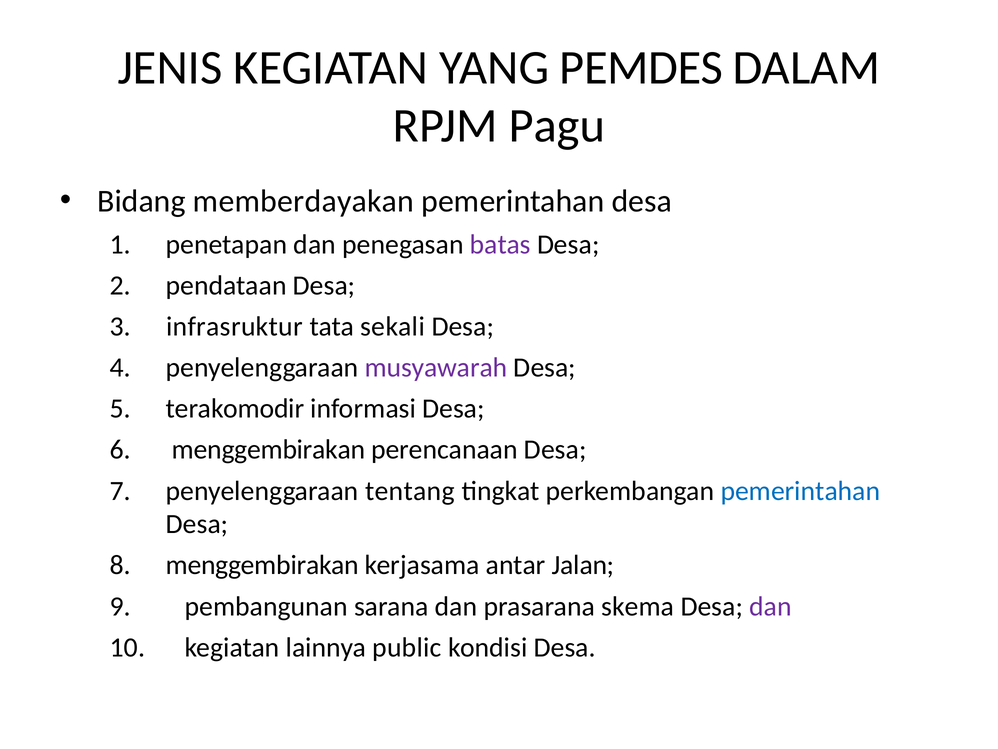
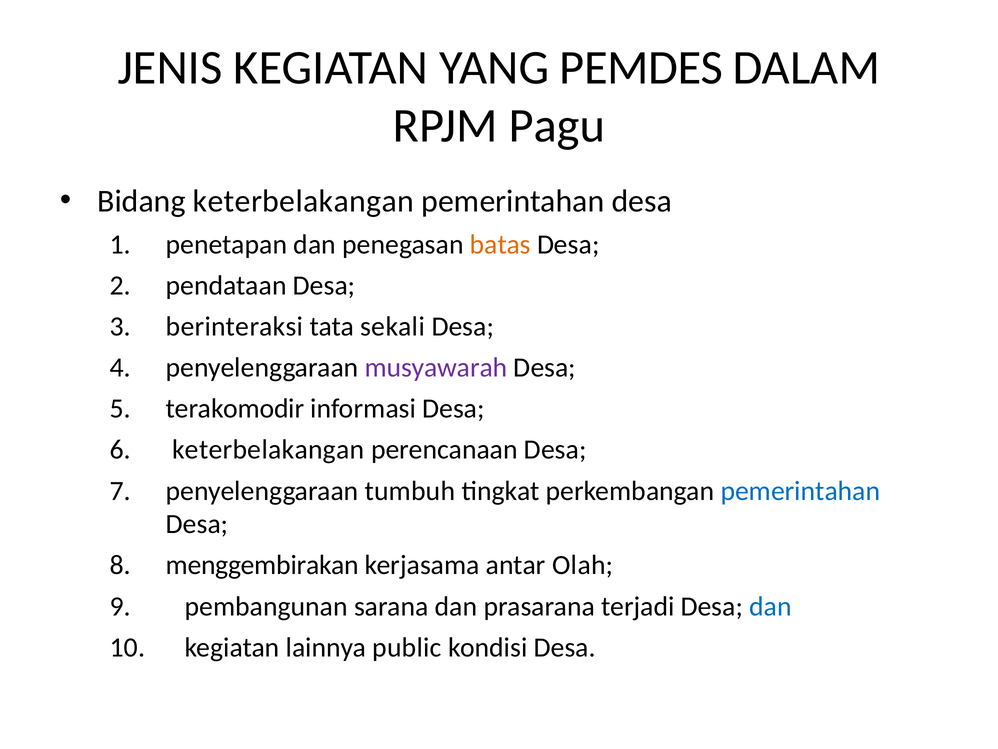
Bidang memberdayakan: memberdayakan -> keterbelakangan (303, 201)
batas colour: purple -> orange (500, 244)
infrasruktur: infrasruktur -> berinteraksi (235, 326)
menggembirakan: menggembirakan -> keterbelakangan (268, 450)
tentang: tentang -> tumbuh (410, 491)
Jalan: Jalan -> Olah (583, 565)
skema: skema -> terjadi (638, 606)
dan colour: purple -> blue (771, 606)
